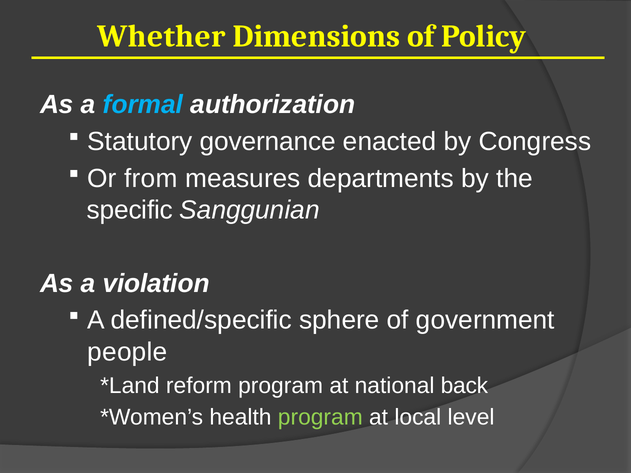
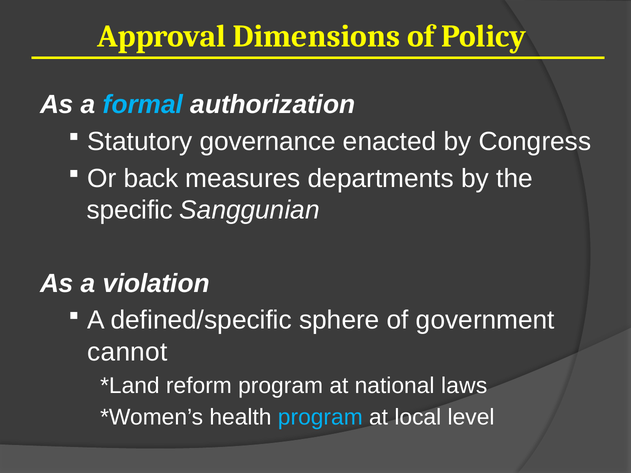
Whether: Whether -> Approval (162, 36)
from: from -> back (151, 178)
people: people -> cannot (127, 352)
back: back -> laws (464, 386)
program colour: light green -> light blue (320, 418)
